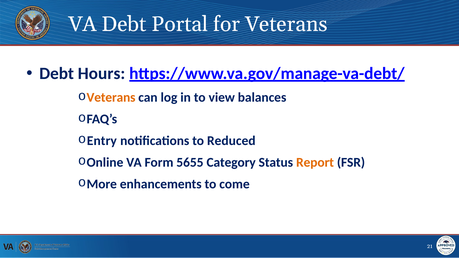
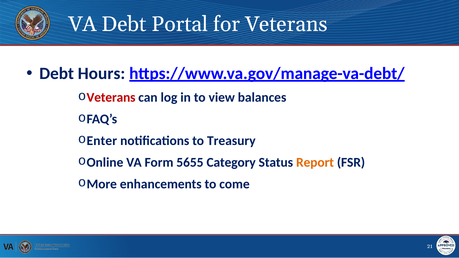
Veterans colour: orange -> red (111, 98)
Entry: Entry -> Enter (102, 141)
Reduced: Reduced -> Treasury (231, 141)
